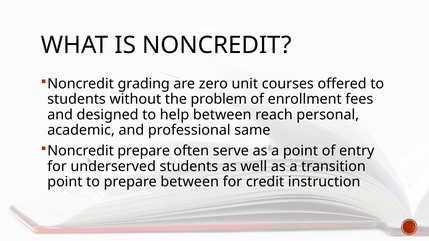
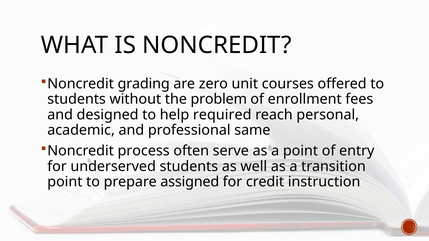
help between: between -> required (222, 115)
Noncredit prepare: prepare -> process (144, 151)
prepare between: between -> assigned (190, 182)
